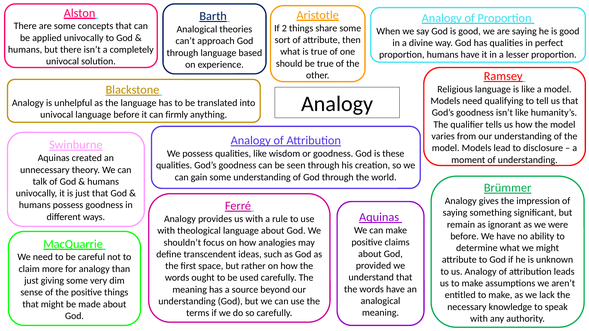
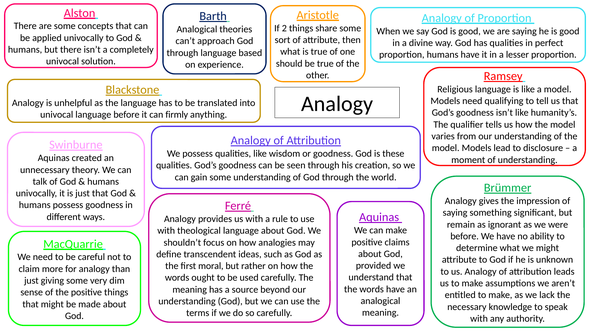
space: space -> moral (211, 266)
